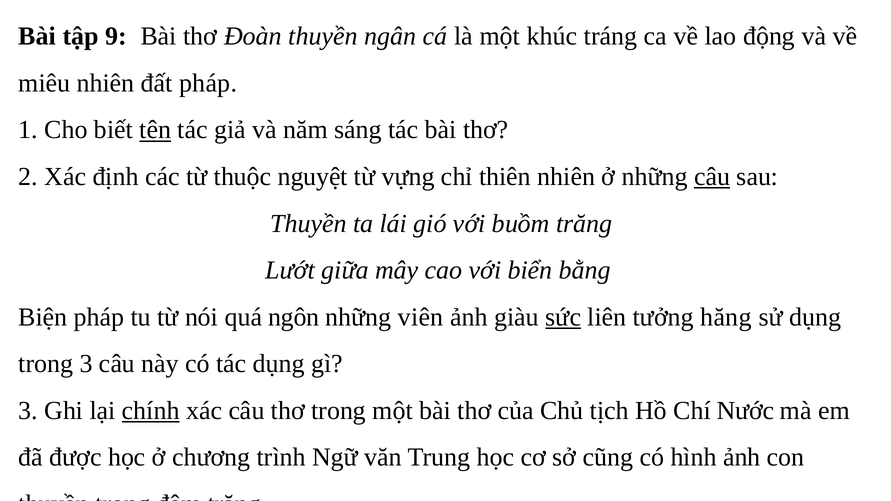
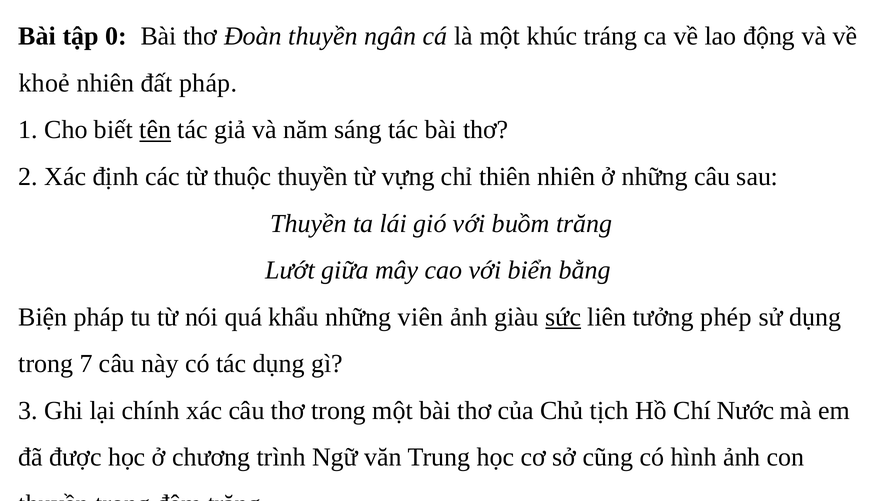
9: 9 -> 0 (116, 36)
miêu: miêu -> khoẻ (44, 83)
thuộc nguyệt: nguyệt -> thuyền (313, 177)
câu underline: present -> none (712, 177)
ngôn: ngôn -> khẩu (294, 317)
hăng: hăng -> phép (726, 317)
trong 3: 3 -> 7 (86, 364)
chính underline: present -> none (151, 411)
